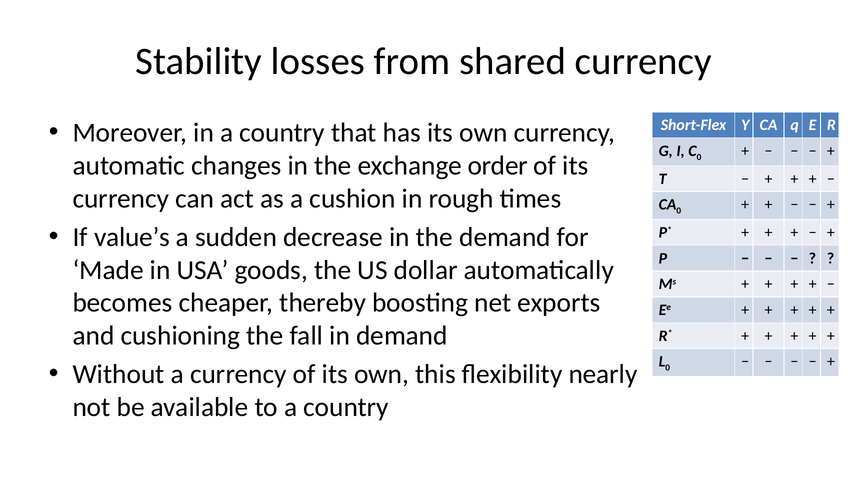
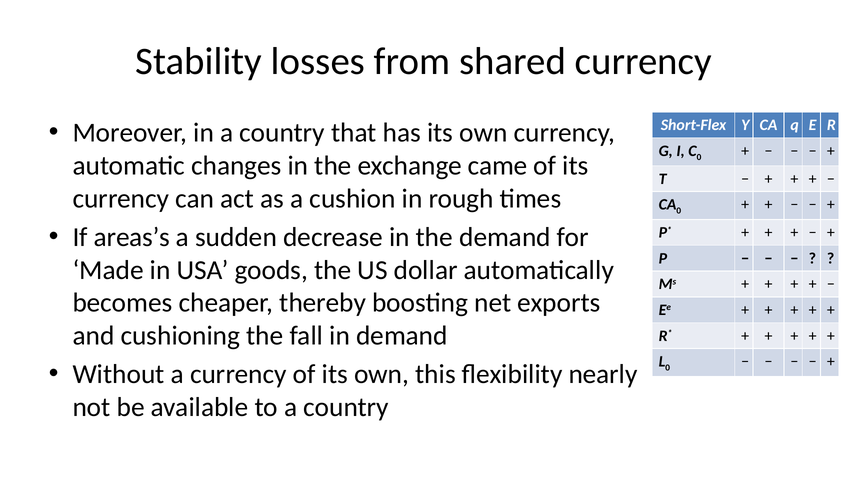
order: order -> came (498, 166)
value’s: value’s -> areas’s (132, 237)
